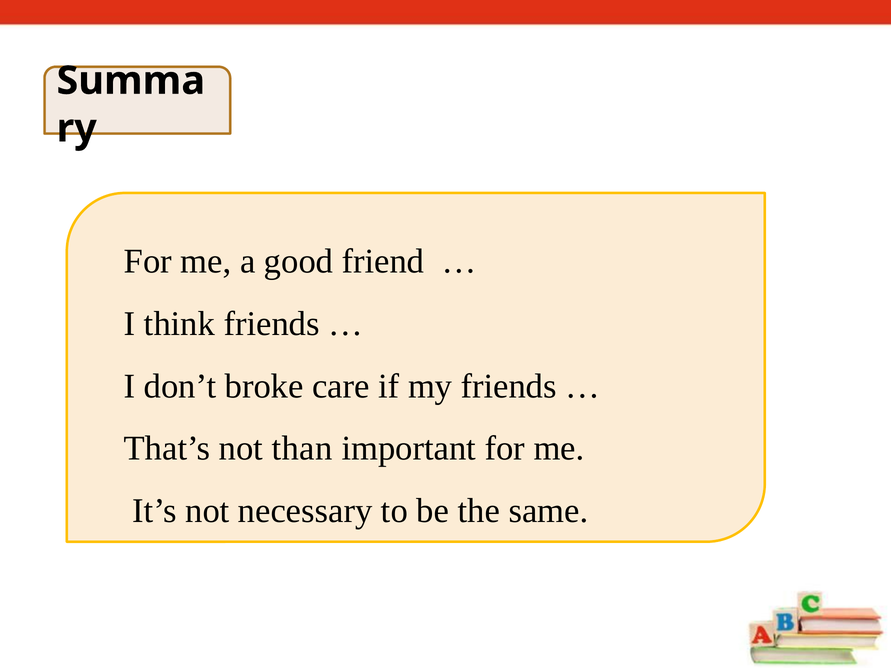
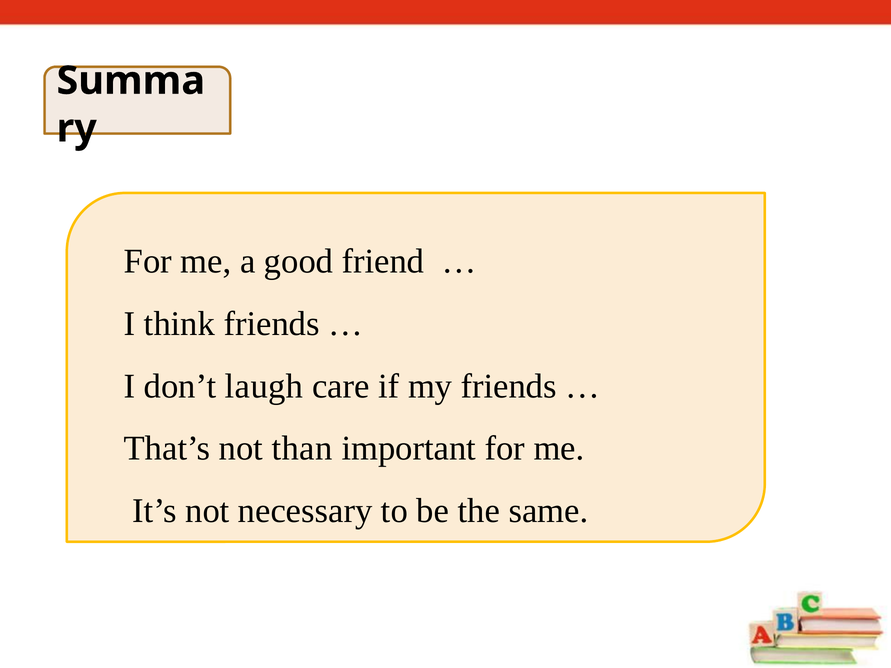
broke: broke -> laugh (264, 386)
